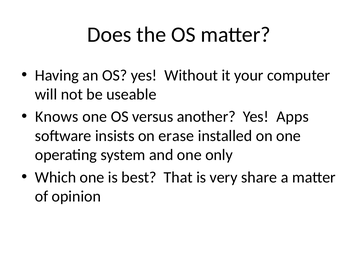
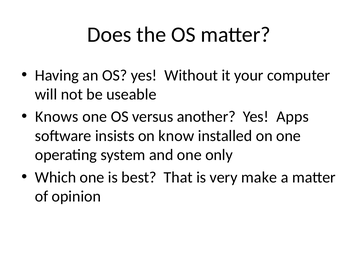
erase: erase -> know (176, 136)
share: share -> make (259, 177)
